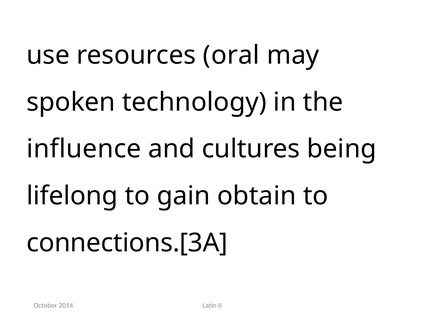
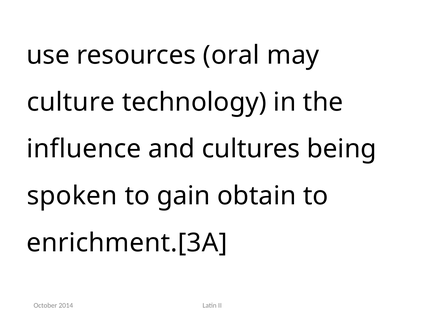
spoken: spoken -> culture (71, 102)
lifelong: lifelong -> spoken (72, 196)
connections.[3A: connections.[3A -> enrichment.[3A (127, 243)
